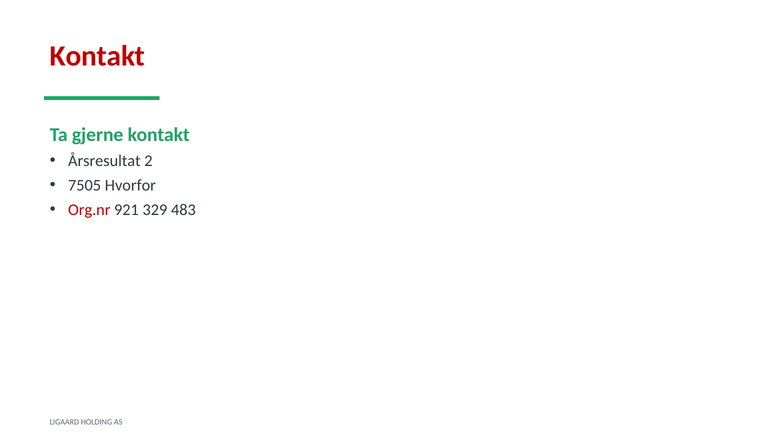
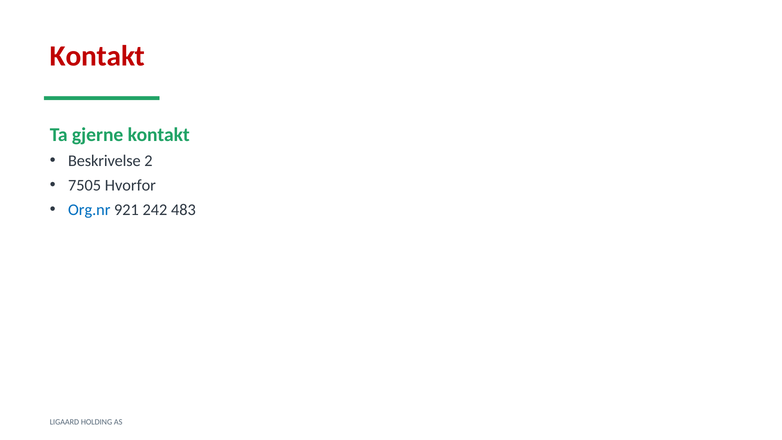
Årsresultat: Årsresultat -> Beskrivelse (104, 161)
Org.nr colour: red -> blue (89, 210)
329: 329 -> 242 (155, 210)
